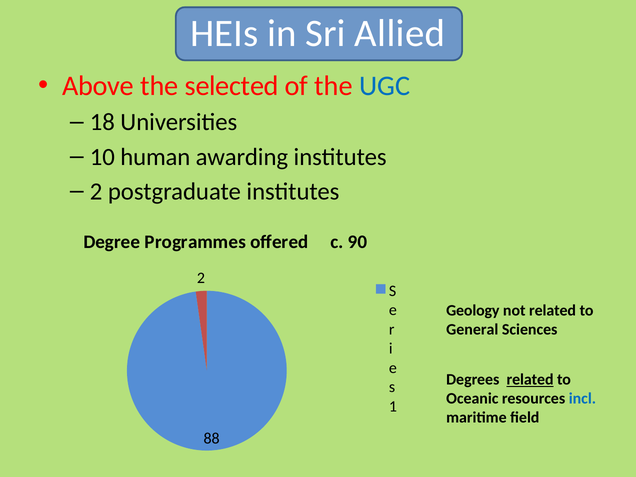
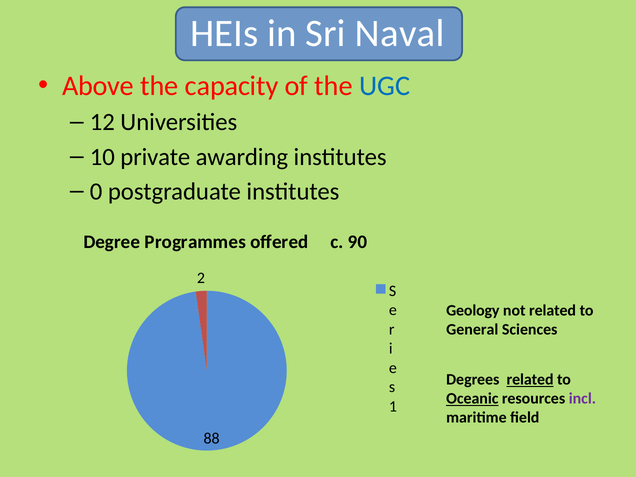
Allied: Allied -> Naval (400, 33)
selected: selected -> capacity (232, 86)
18: 18 -> 12 (102, 122)
human: human -> private (155, 157)
2: 2 -> 0 (96, 192)
Oceanic underline: none -> present (472, 399)
incl colour: blue -> purple (582, 399)
